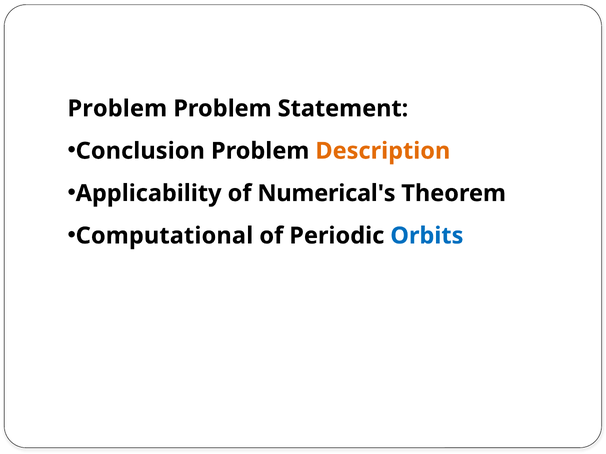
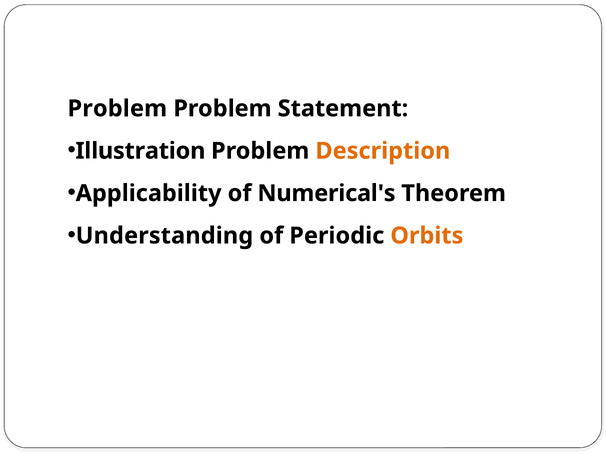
Conclusion: Conclusion -> Illustration (140, 151)
Computational: Computational -> Understanding (164, 236)
Orbits colour: blue -> orange (427, 236)
